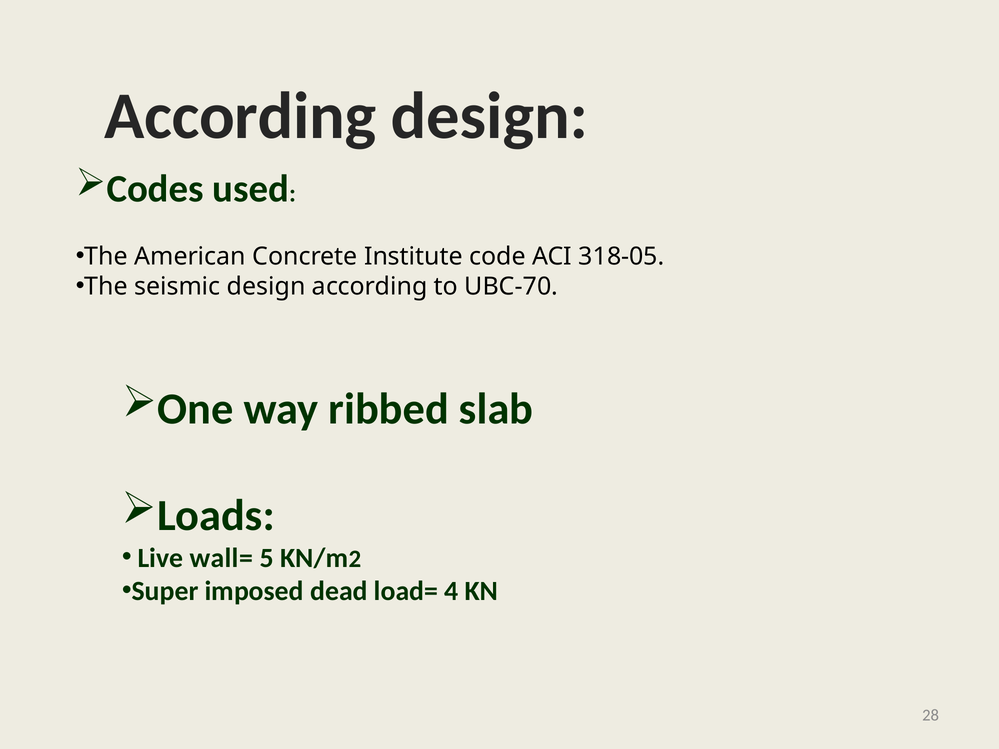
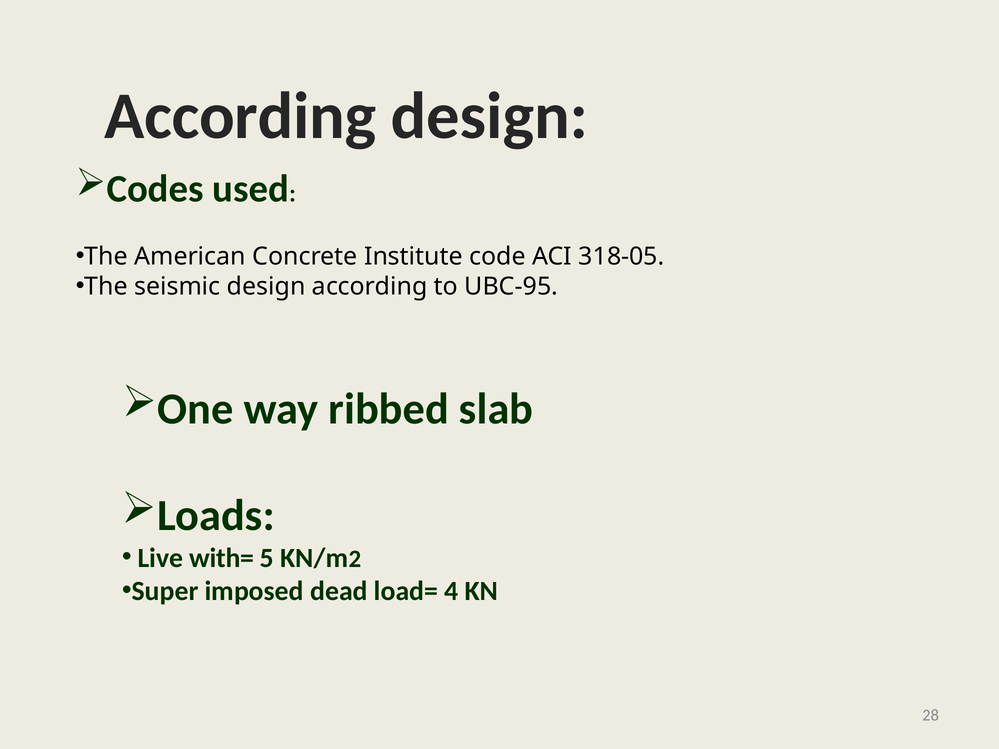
UBC-70: UBC-70 -> UBC-95 (511, 286)
wall=: wall= -> with= (222, 558)
